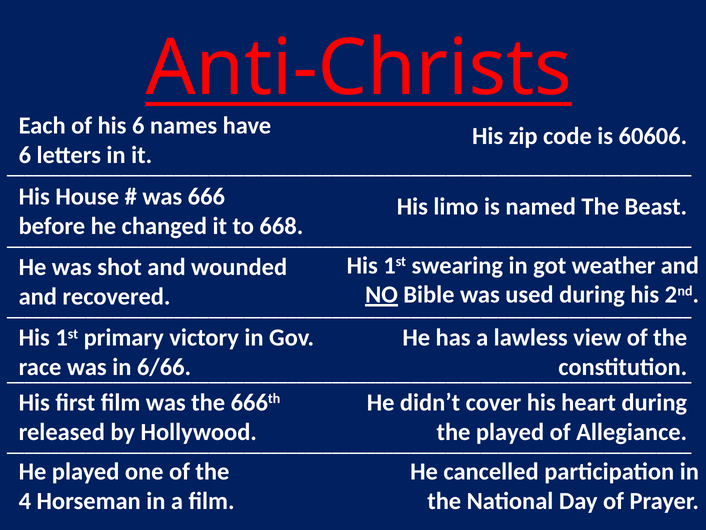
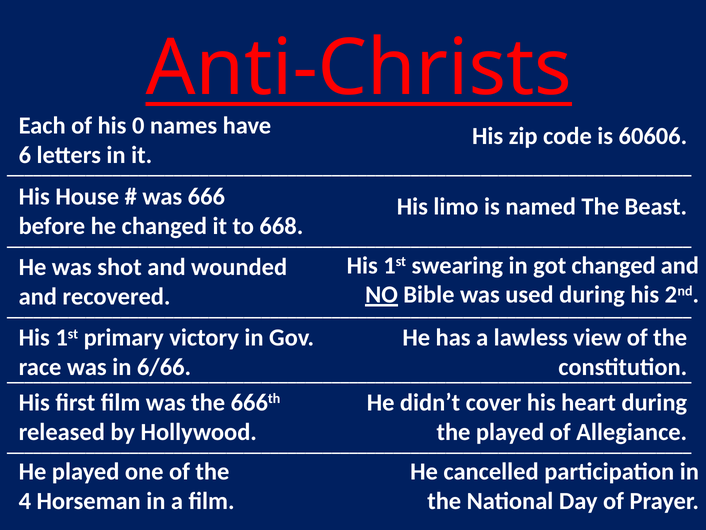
his 6: 6 -> 0 (138, 126)
got weather: weather -> changed (614, 265)
